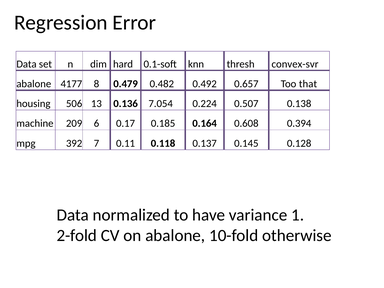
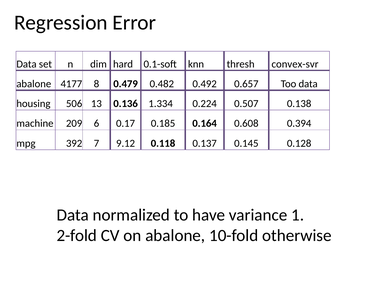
Too that: that -> data (308, 84)
7.054: 7.054 -> 1.334 (161, 104)
0.11: 0.11 -> 9.12 (126, 143)
